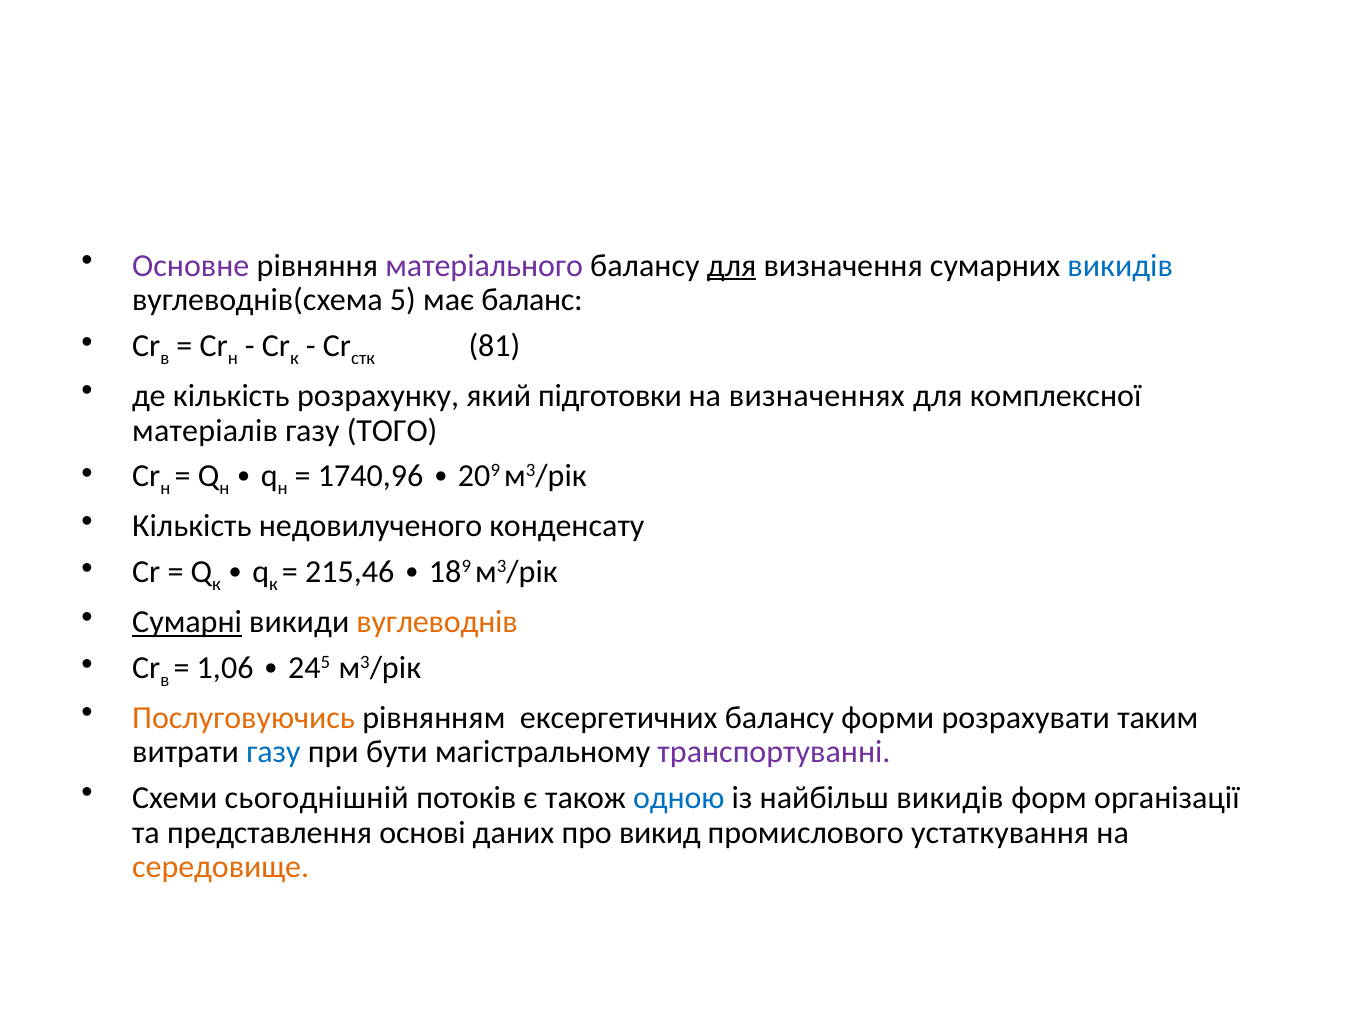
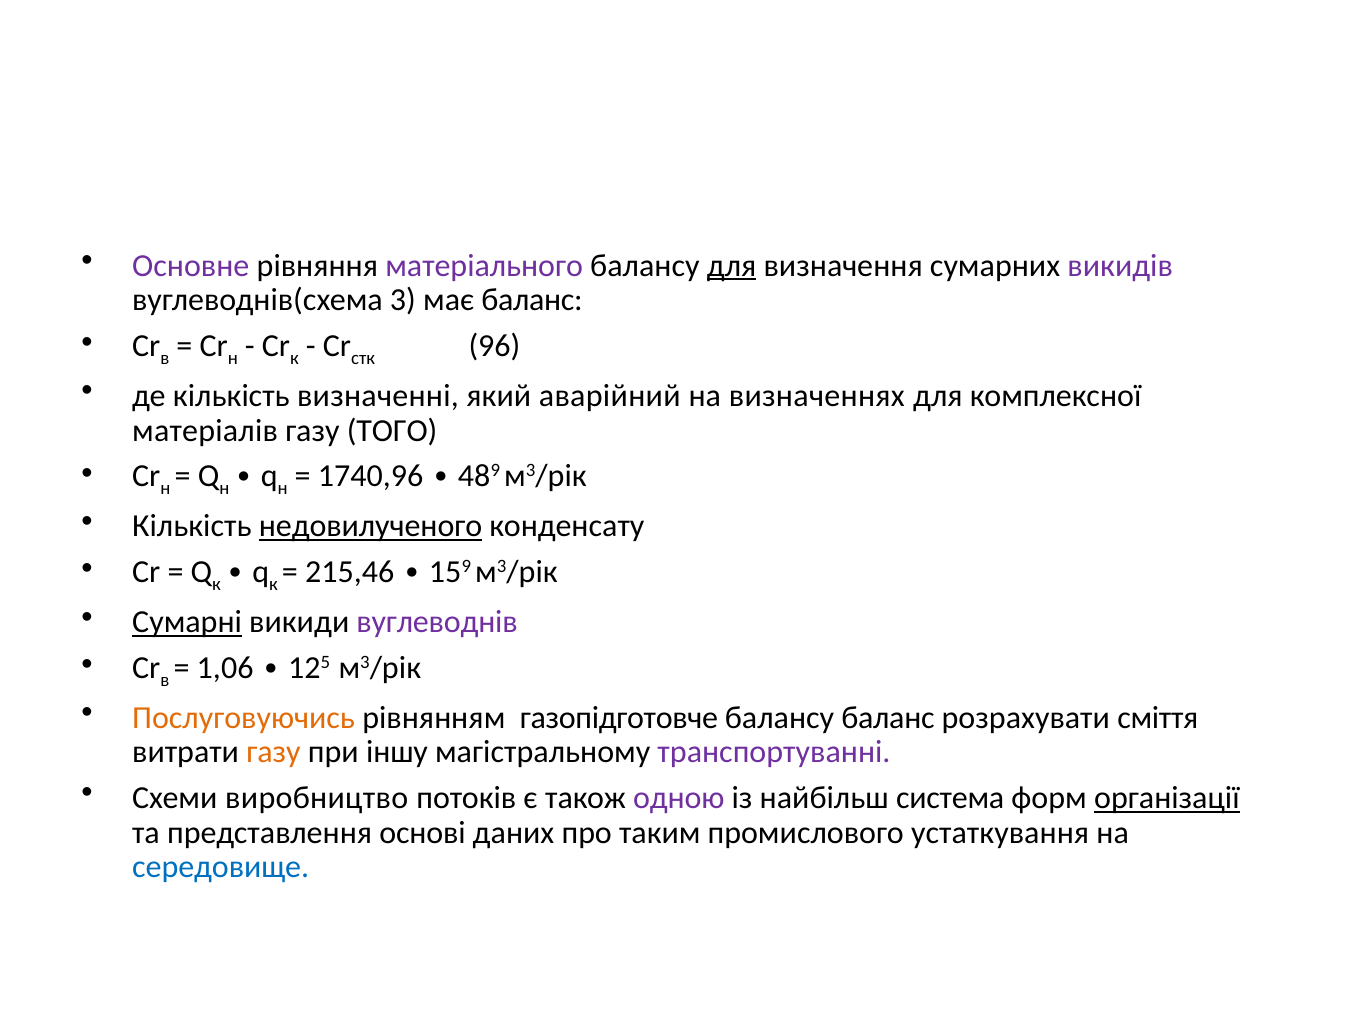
викидів colour: blue -> purple (1120, 266)
вуглеводнів(схема 5: 5 -> 3 (403, 300)
81: 81 -> 96 (494, 346)
розрахунку: розрахунку -> визначенні (378, 396)
підготовки: підготовки -> аварійний (610, 396)
20: 20 -> 48 (474, 476)
недовилученого underline: none -> present (371, 526)
18: 18 -> 15 (445, 572)
вуглеводнів colour: orange -> purple (437, 622)
24: 24 -> 12 (304, 667)
ексергетичних: ексергетичних -> газопідготовче (619, 718)
балансу форми: форми -> баланс (888, 718)
таким: таким -> сміття (1158, 718)
газу colour: blue -> orange (273, 752)
бути: бути -> іншу (397, 752)
сьогоднішній: сьогоднішній -> виробництво (317, 798)
одною colour: blue -> purple (679, 798)
найбільш викидів: викидів -> система (950, 798)
організації underline: none -> present (1167, 798)
викид: викид -> таким (660, 832)
середовище colour: orange -> blue (221, 867)
